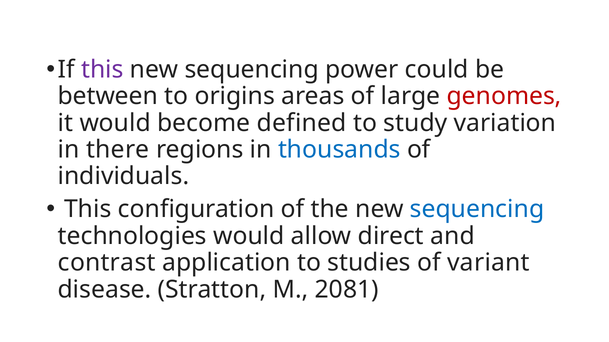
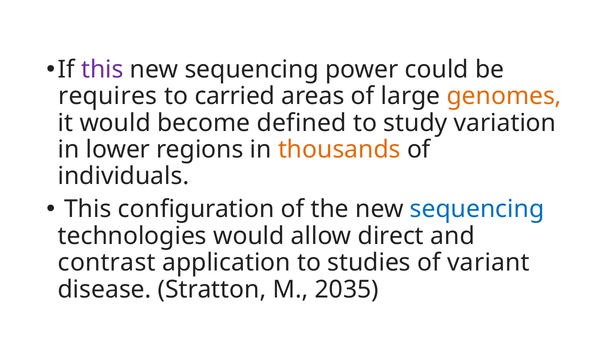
between: between -> requires (108, 96)
origins: origins -> carried (235, 96)
genomes colour: red -> orange (504, 96)
there: there -> lower (118, 150)
thousands colour: blue -> orange (339, 150)
2081: 2081 -> 2035 (347, 290)
